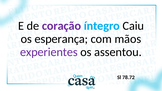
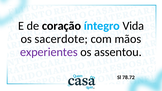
coração colour: purple -> black (62, 26)
Caiu: Caiu -> Vida (133, 26)
esperança: esperança -> sacerdote (61, 39)
